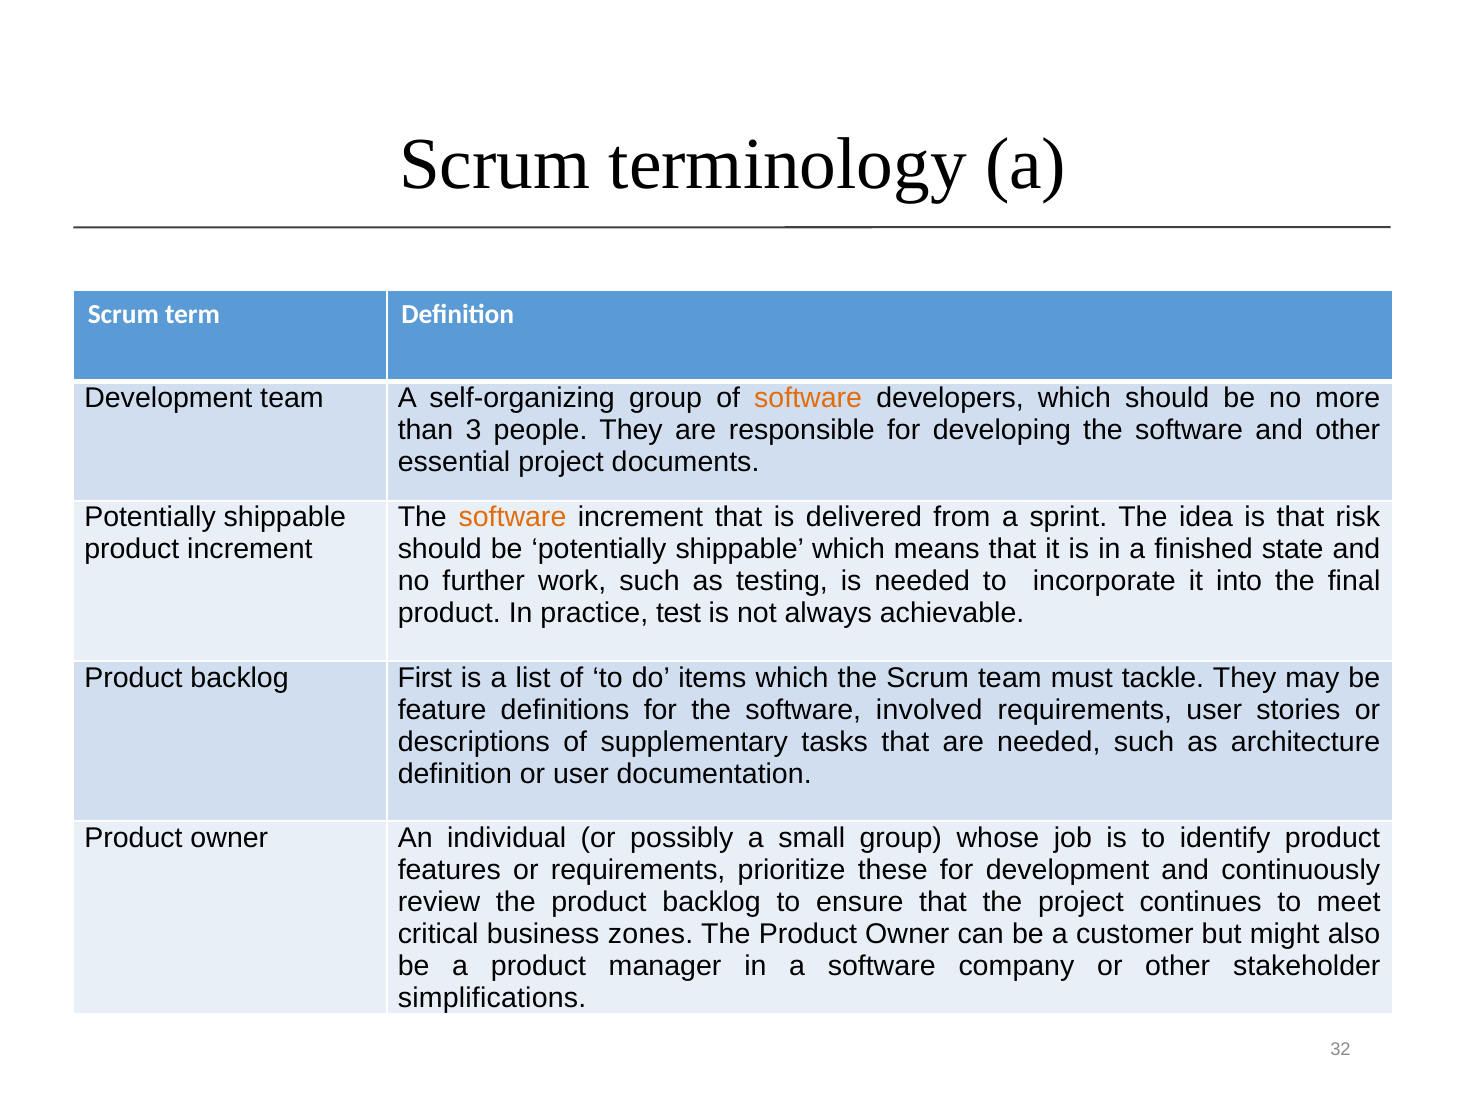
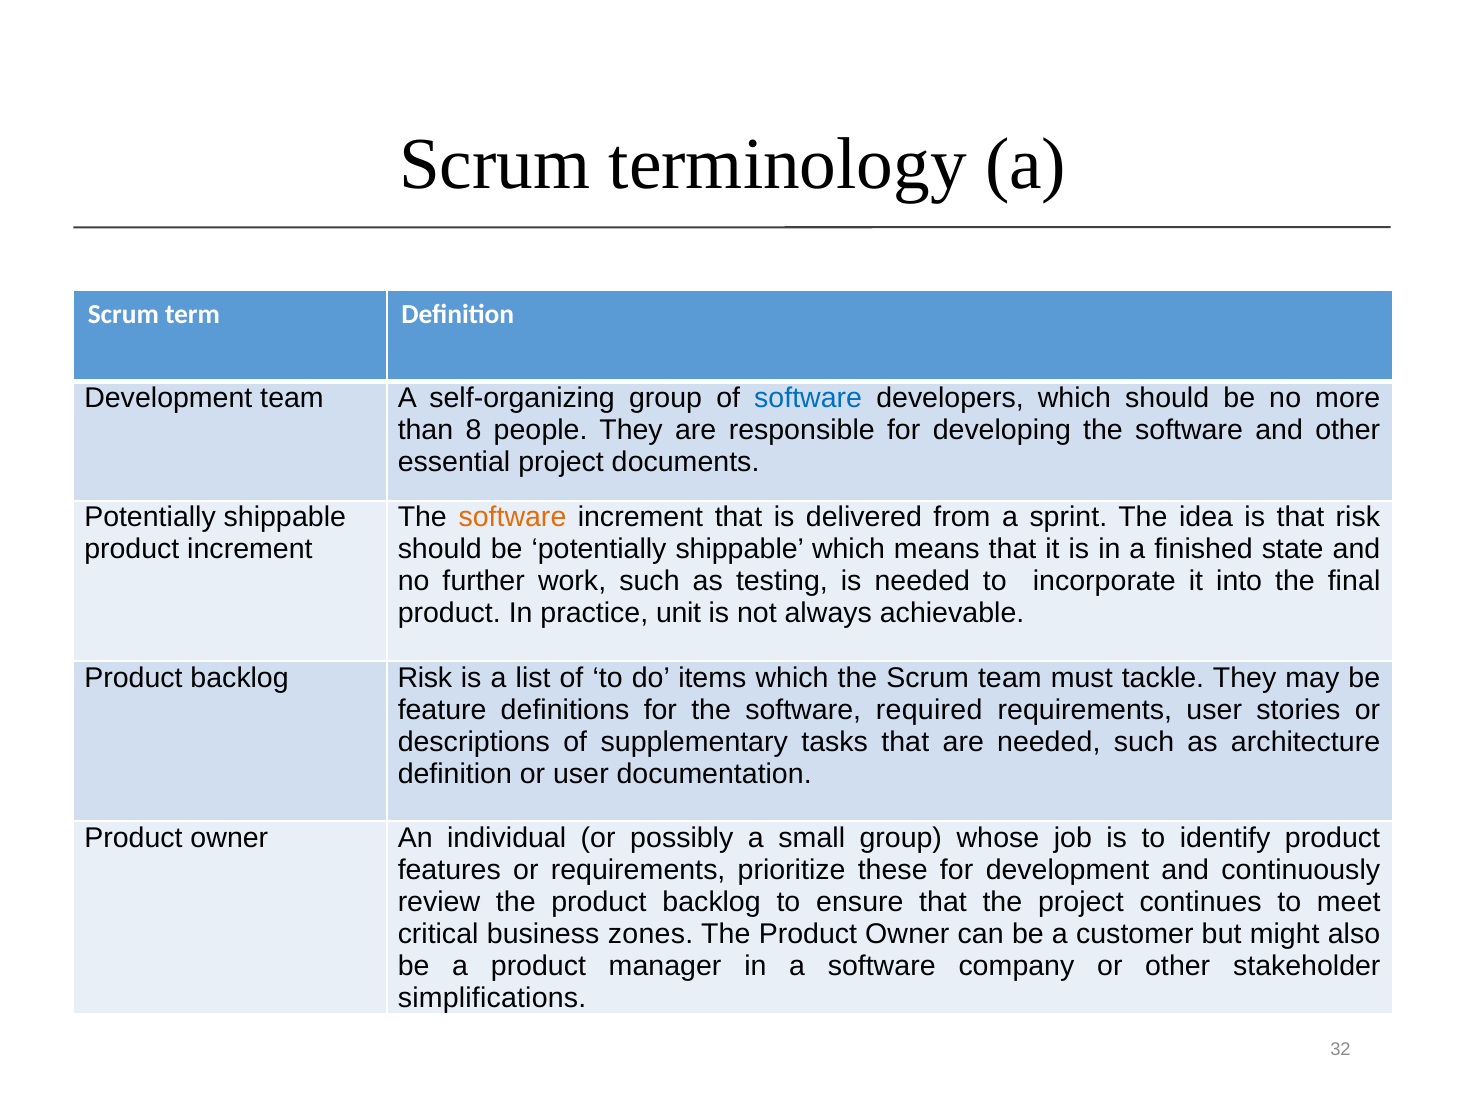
software colour: orange -> blue (808, 398)
3: 3 -> 8 (474, 430)
test: test -> unit (679, 614)
backlog First: First -> Risk (425, 678)
involved: involved -> required (929, 710)
